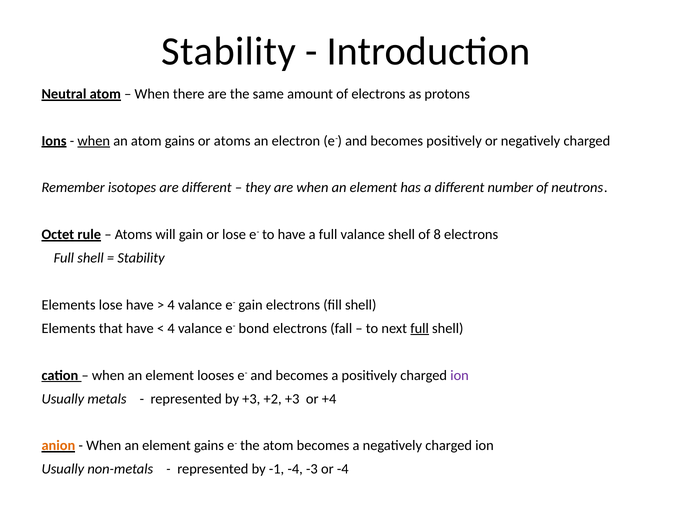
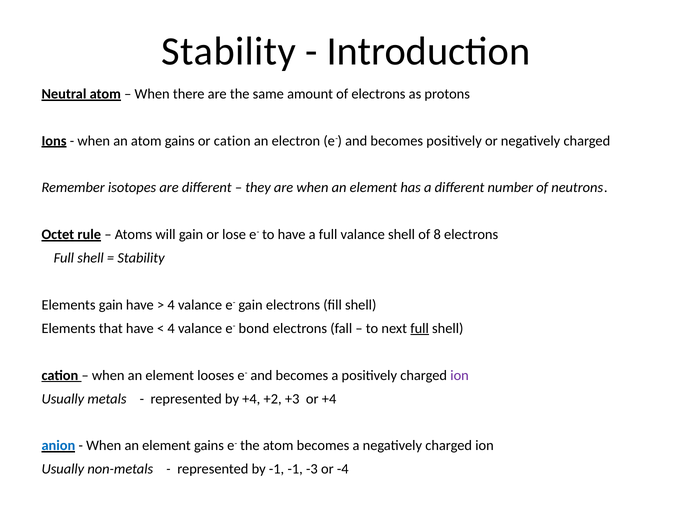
when underline: present -> none (94, 141)
or atoms: atoms -> cation (232, 141)
Elements lose: lose -> gain (111, 305)
by +3: +3 -> +4 (251, 399)
anion colour: orange -> blue (58, 446)
-1 -4: -4 -> -1 (295, 469)
